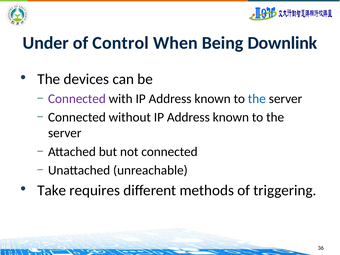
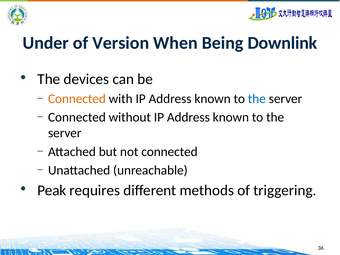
Control: Control -> Version (121, 43)
Connected colour: purple -> orange (77, 99)
Take: Take -> Peak (52, 190)
